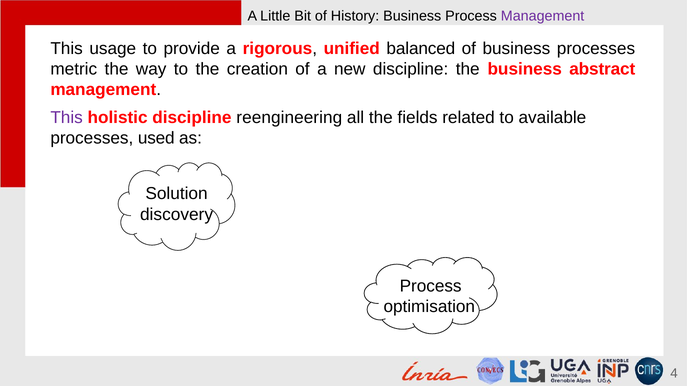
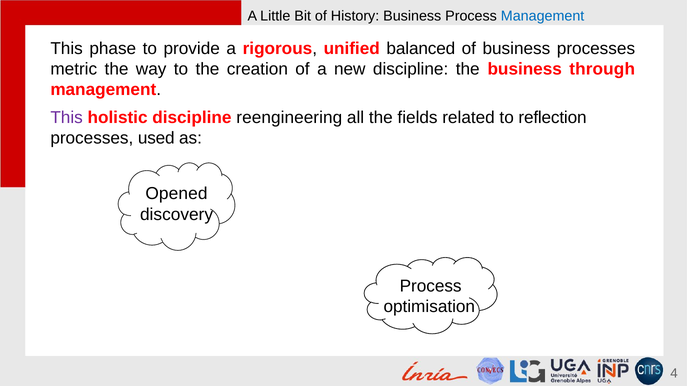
Management colour: purple -> blue (543, 16)
usage: usage -> phase (113, 48)
abstract: abstract -> through (602, 69)
available: available -> reflection (553, 118)
Solution: Solution -> Opened (176, 194)
